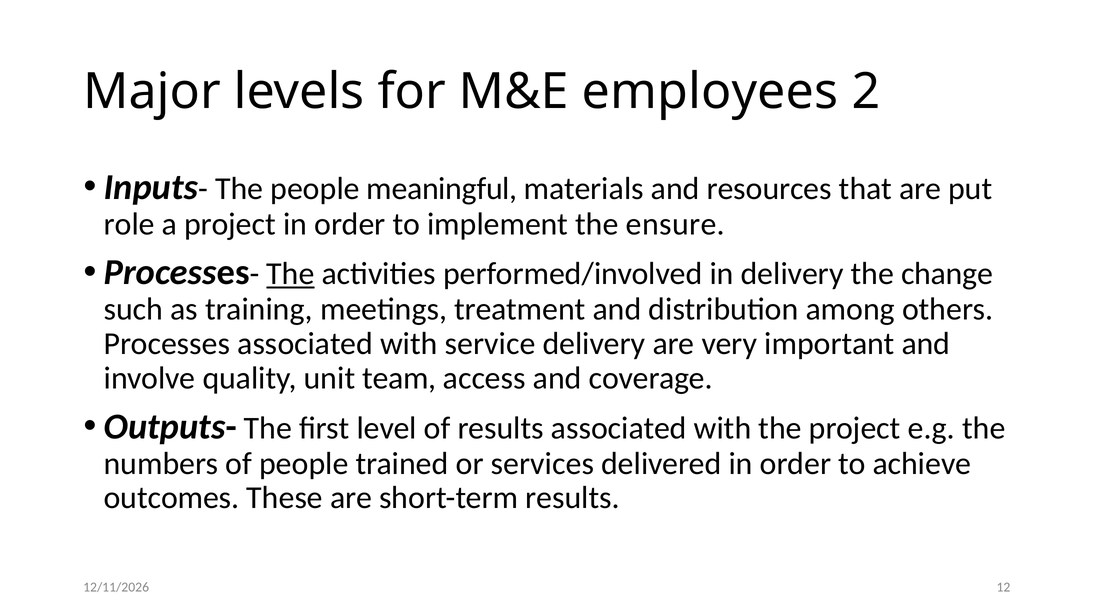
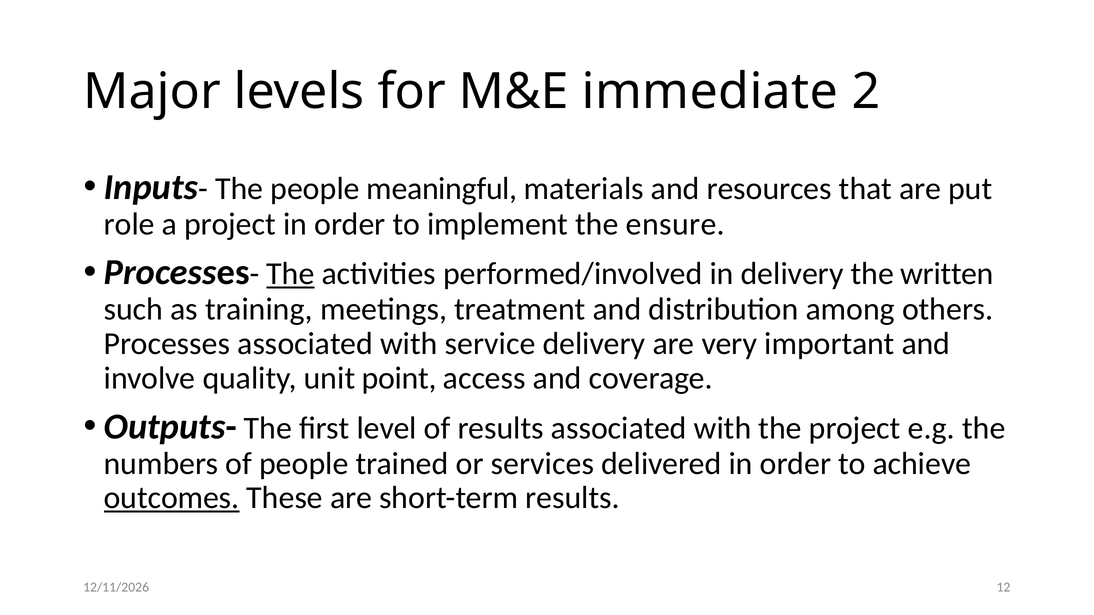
employees: employees -> immediate (710, 92)
change: change -> written (947, 274)
team: team -> point (399, 379)
outcomes underline: none -> present (172, 498)
